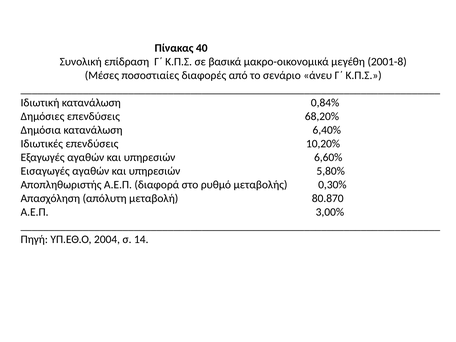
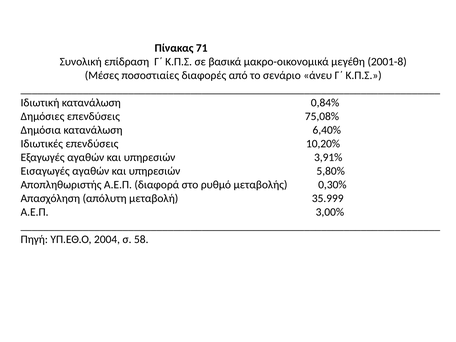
40: 40 -> 71 (202, 48)
68,20%: 68,20% -> 75,08% (322, 116)
6,60%: 6,60% -> 3,91% (328, 157)
80.870: 80.870 -> 35.999 (328, 198)
14: 14 -> 58 (141, 240)
